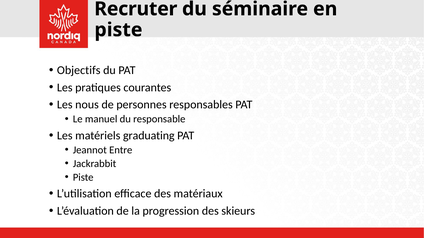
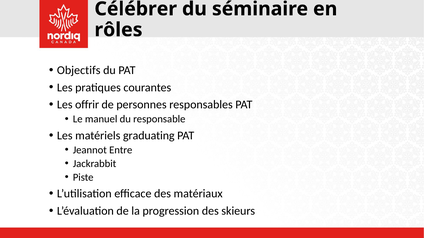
Recruter: Recruter -> Célébrer (136, 9)
piste: piste -> rôles (118, 30)
nous: nous -> offrir (87, 105)
